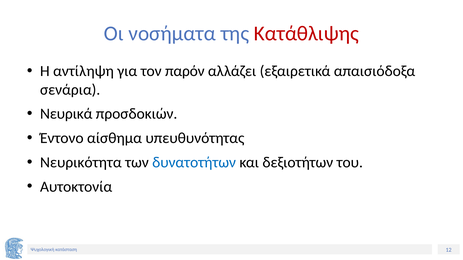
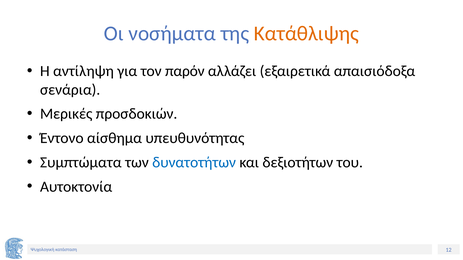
Κατάθλιψης colour: red -> orange (306, 34)
Νευρικά: Νευρικά -> Μερικές (66, 114)
Νευρικότητα: Νευρικότητα -> Συμπτώματα (81, 163)
